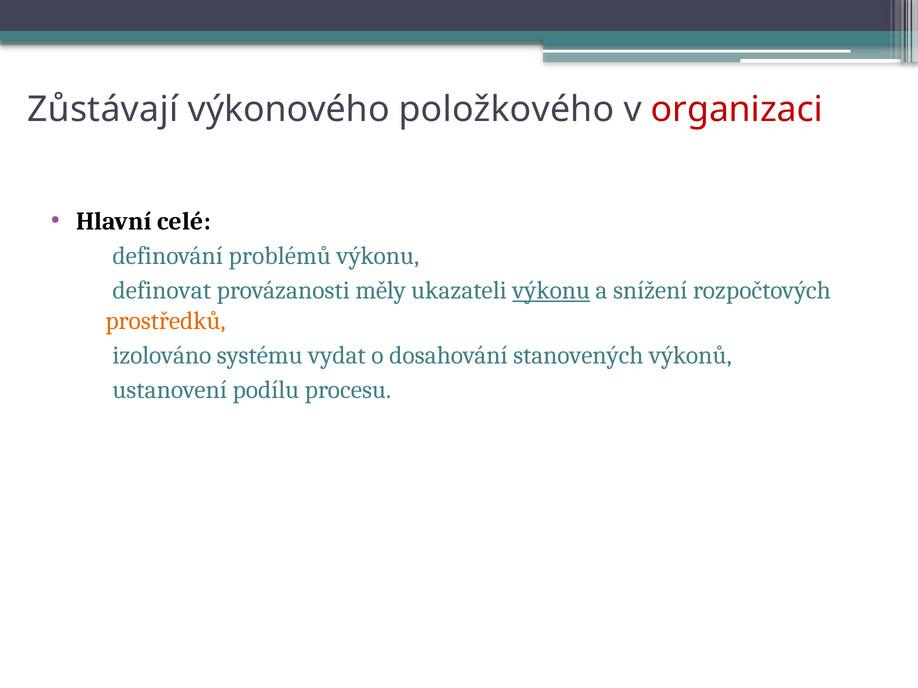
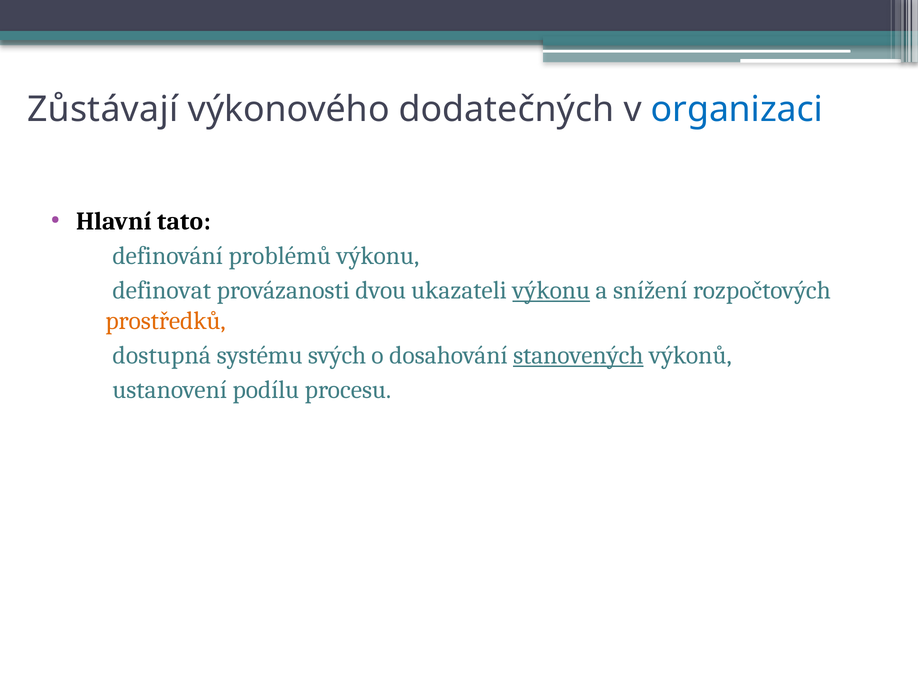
položkového: položkového -> dodatečných (507, 110)
organizaci colour: red -> blue (737, 110)
celé: celé -> tato (184, 222)
měly: měly -> dvou (381, 291)
izolováno: izolováno -> dostupná (162, 356)
vydat: vydat -> svých (337, 356)
stanovených underline: none -> present (578, 356)
